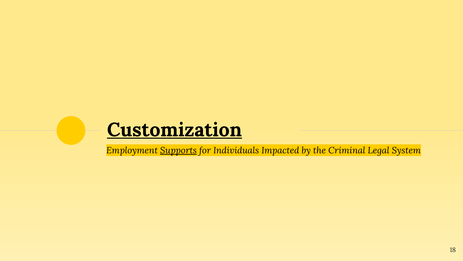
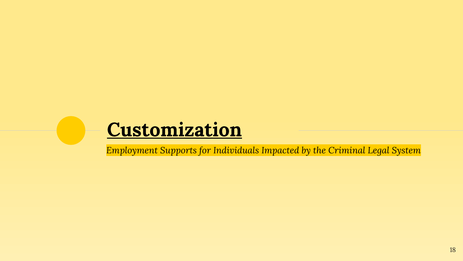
Supports underline: present -> none (178, 150)
